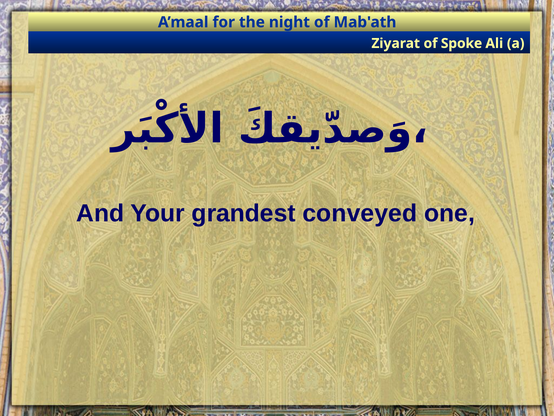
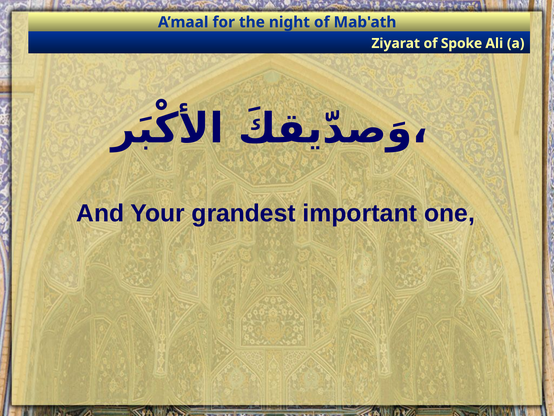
conveyed: conveyed -> important (360, 213)
